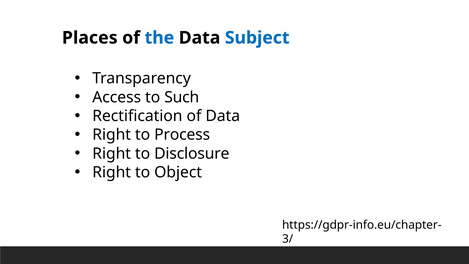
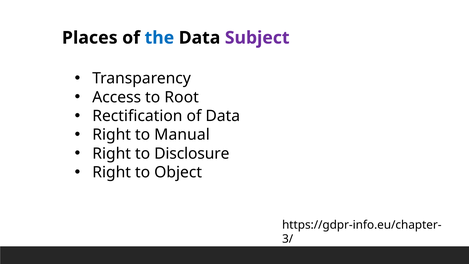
Subject colour: blue -> purple (257, 38)
Such: Such -> Root (182, 97)
Process: Process -> Manual (182, 135)
